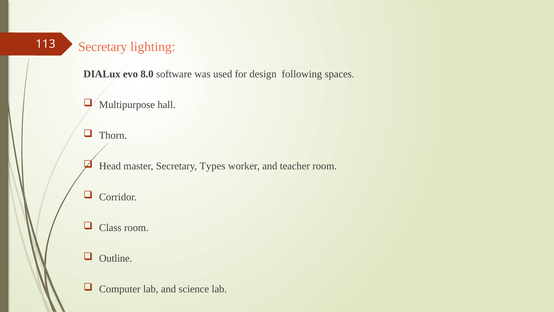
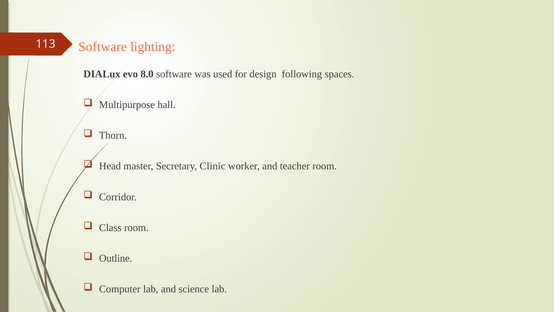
113 Secretary: Secretary -> Software (103, 47)
Types: Types -> Clinic (213, 166)
